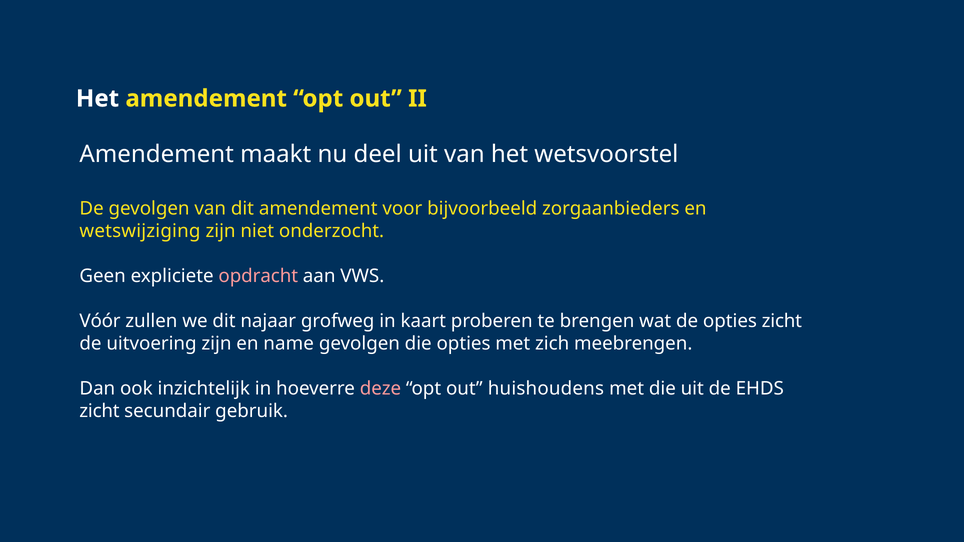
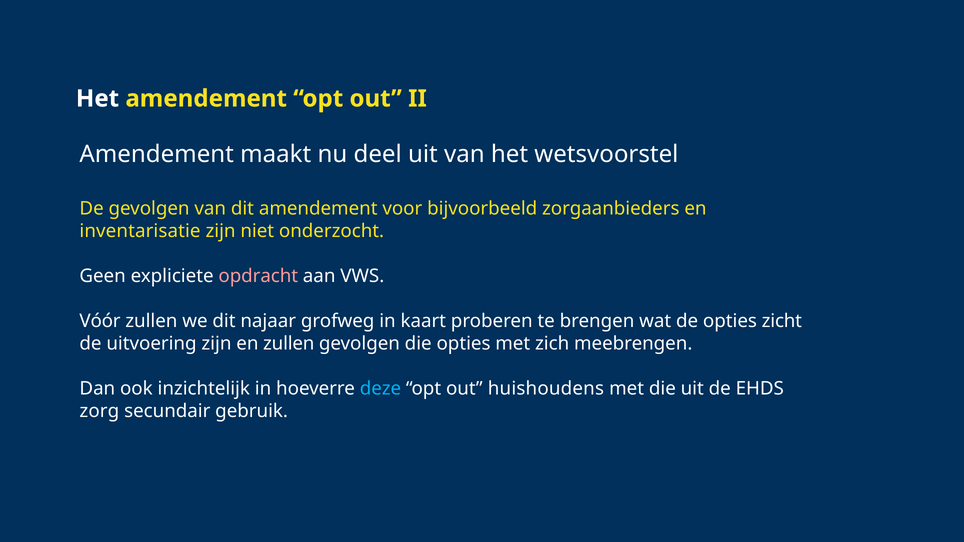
wetswijziging: wetswijziging -> inventarisatie (140, 231)
en name: name -> zullen (289, 344)
deze colour: pink -> light blue (380, 389)
zicht: zicht -> zorg (99, 411)
